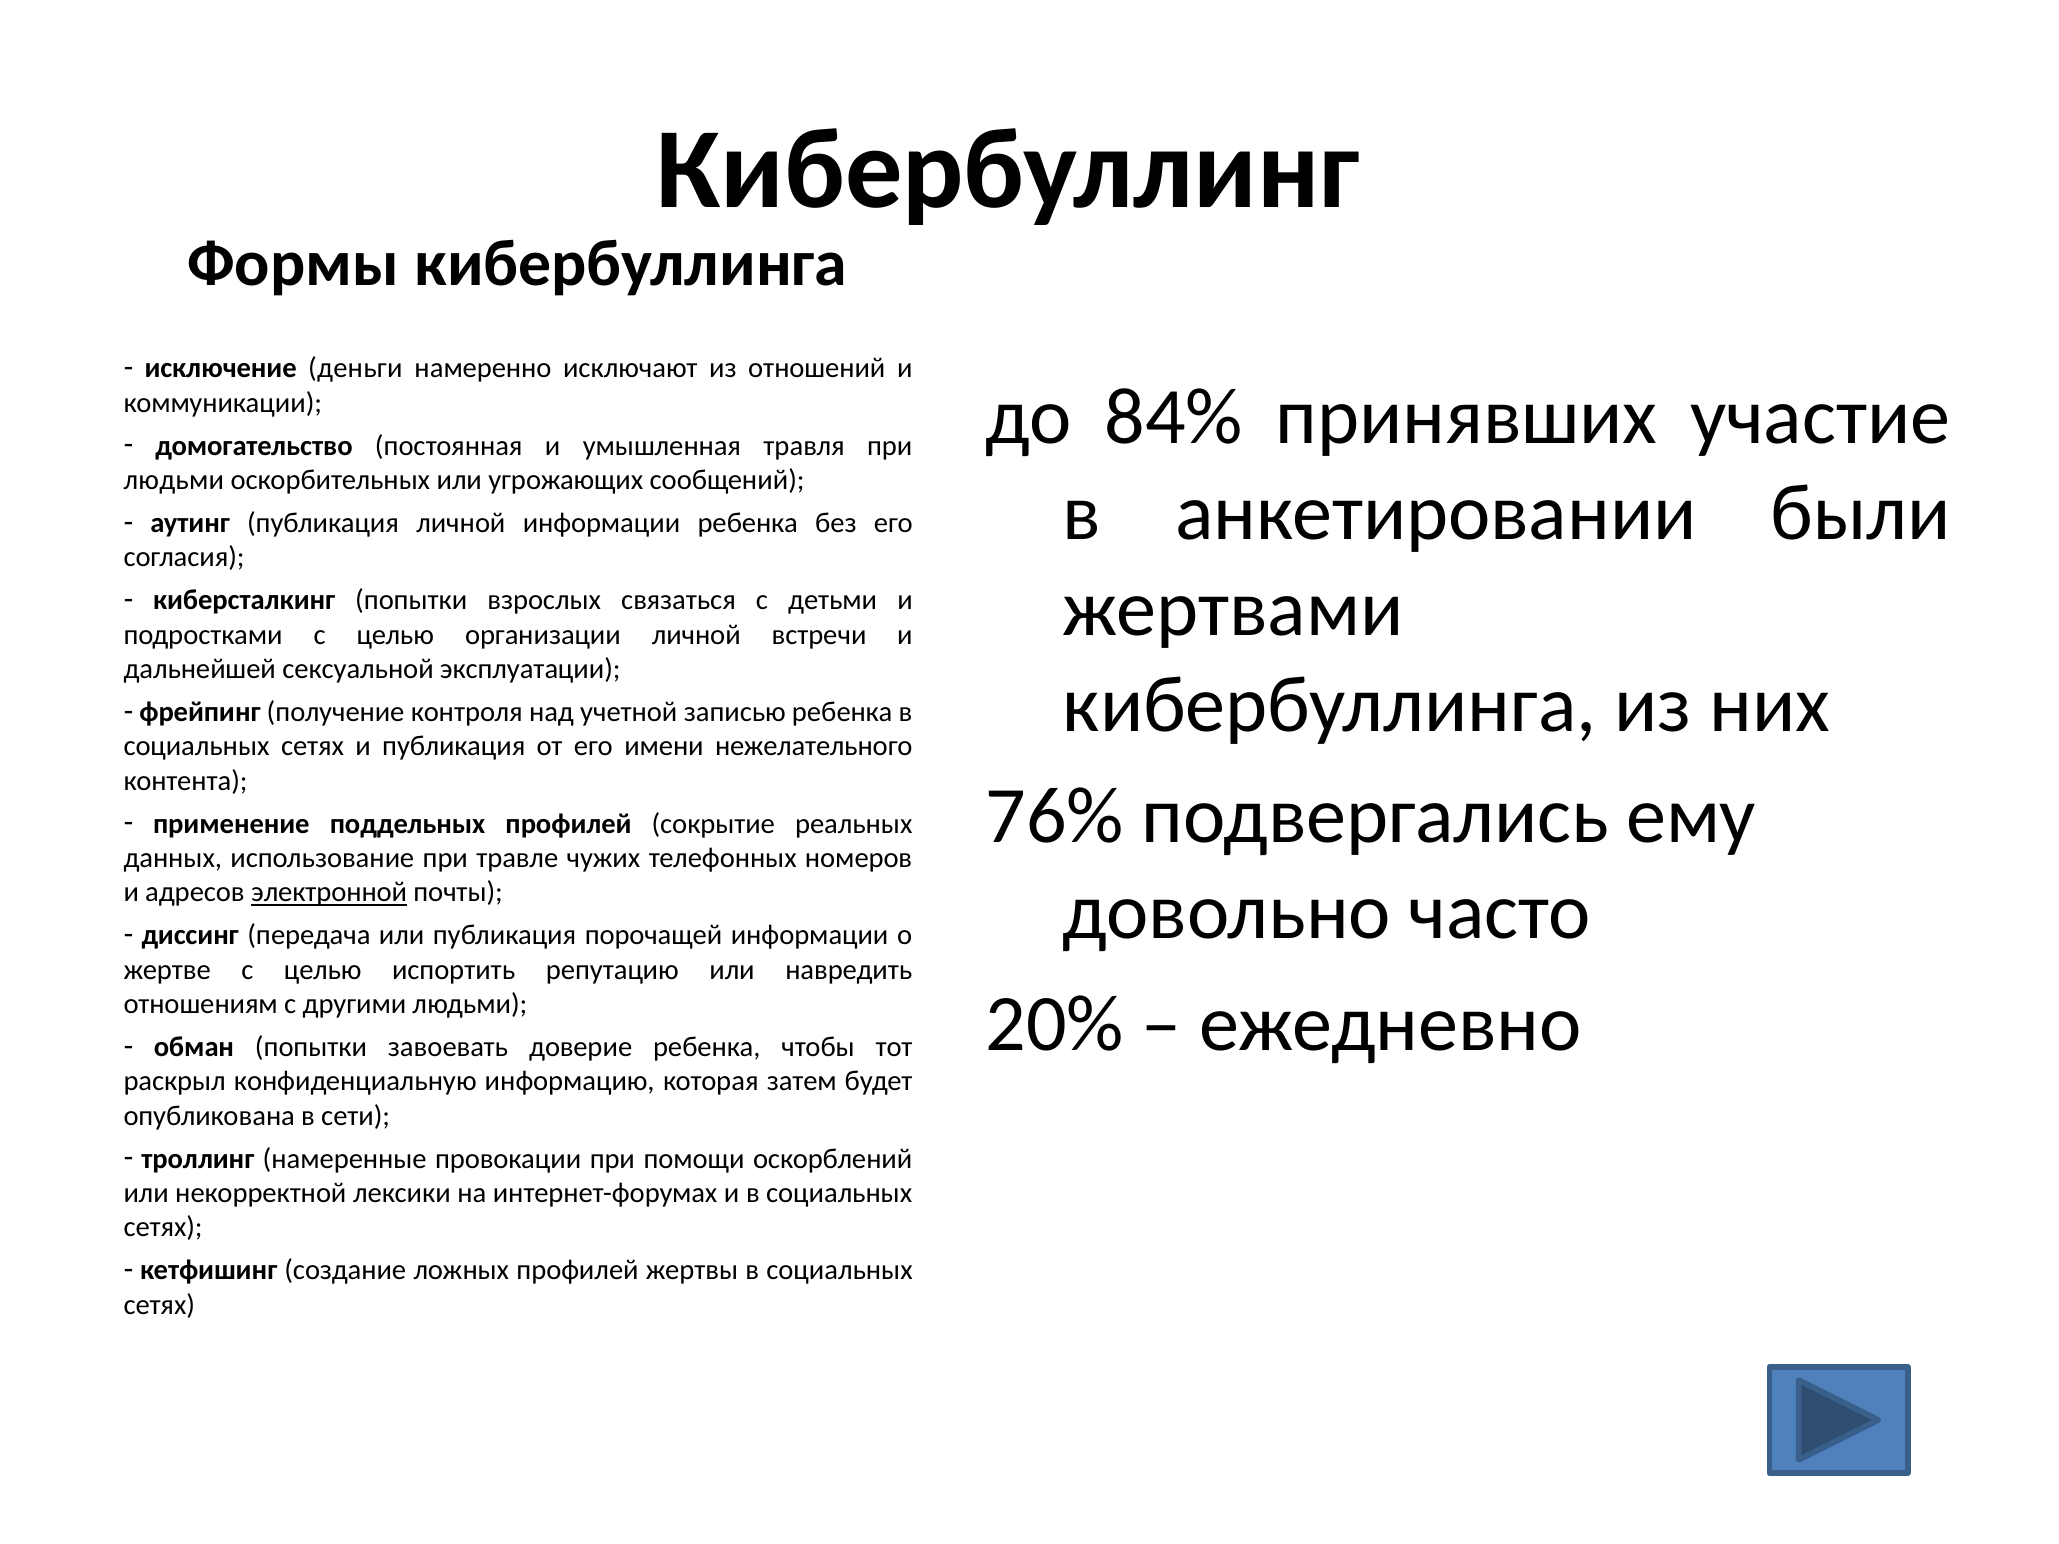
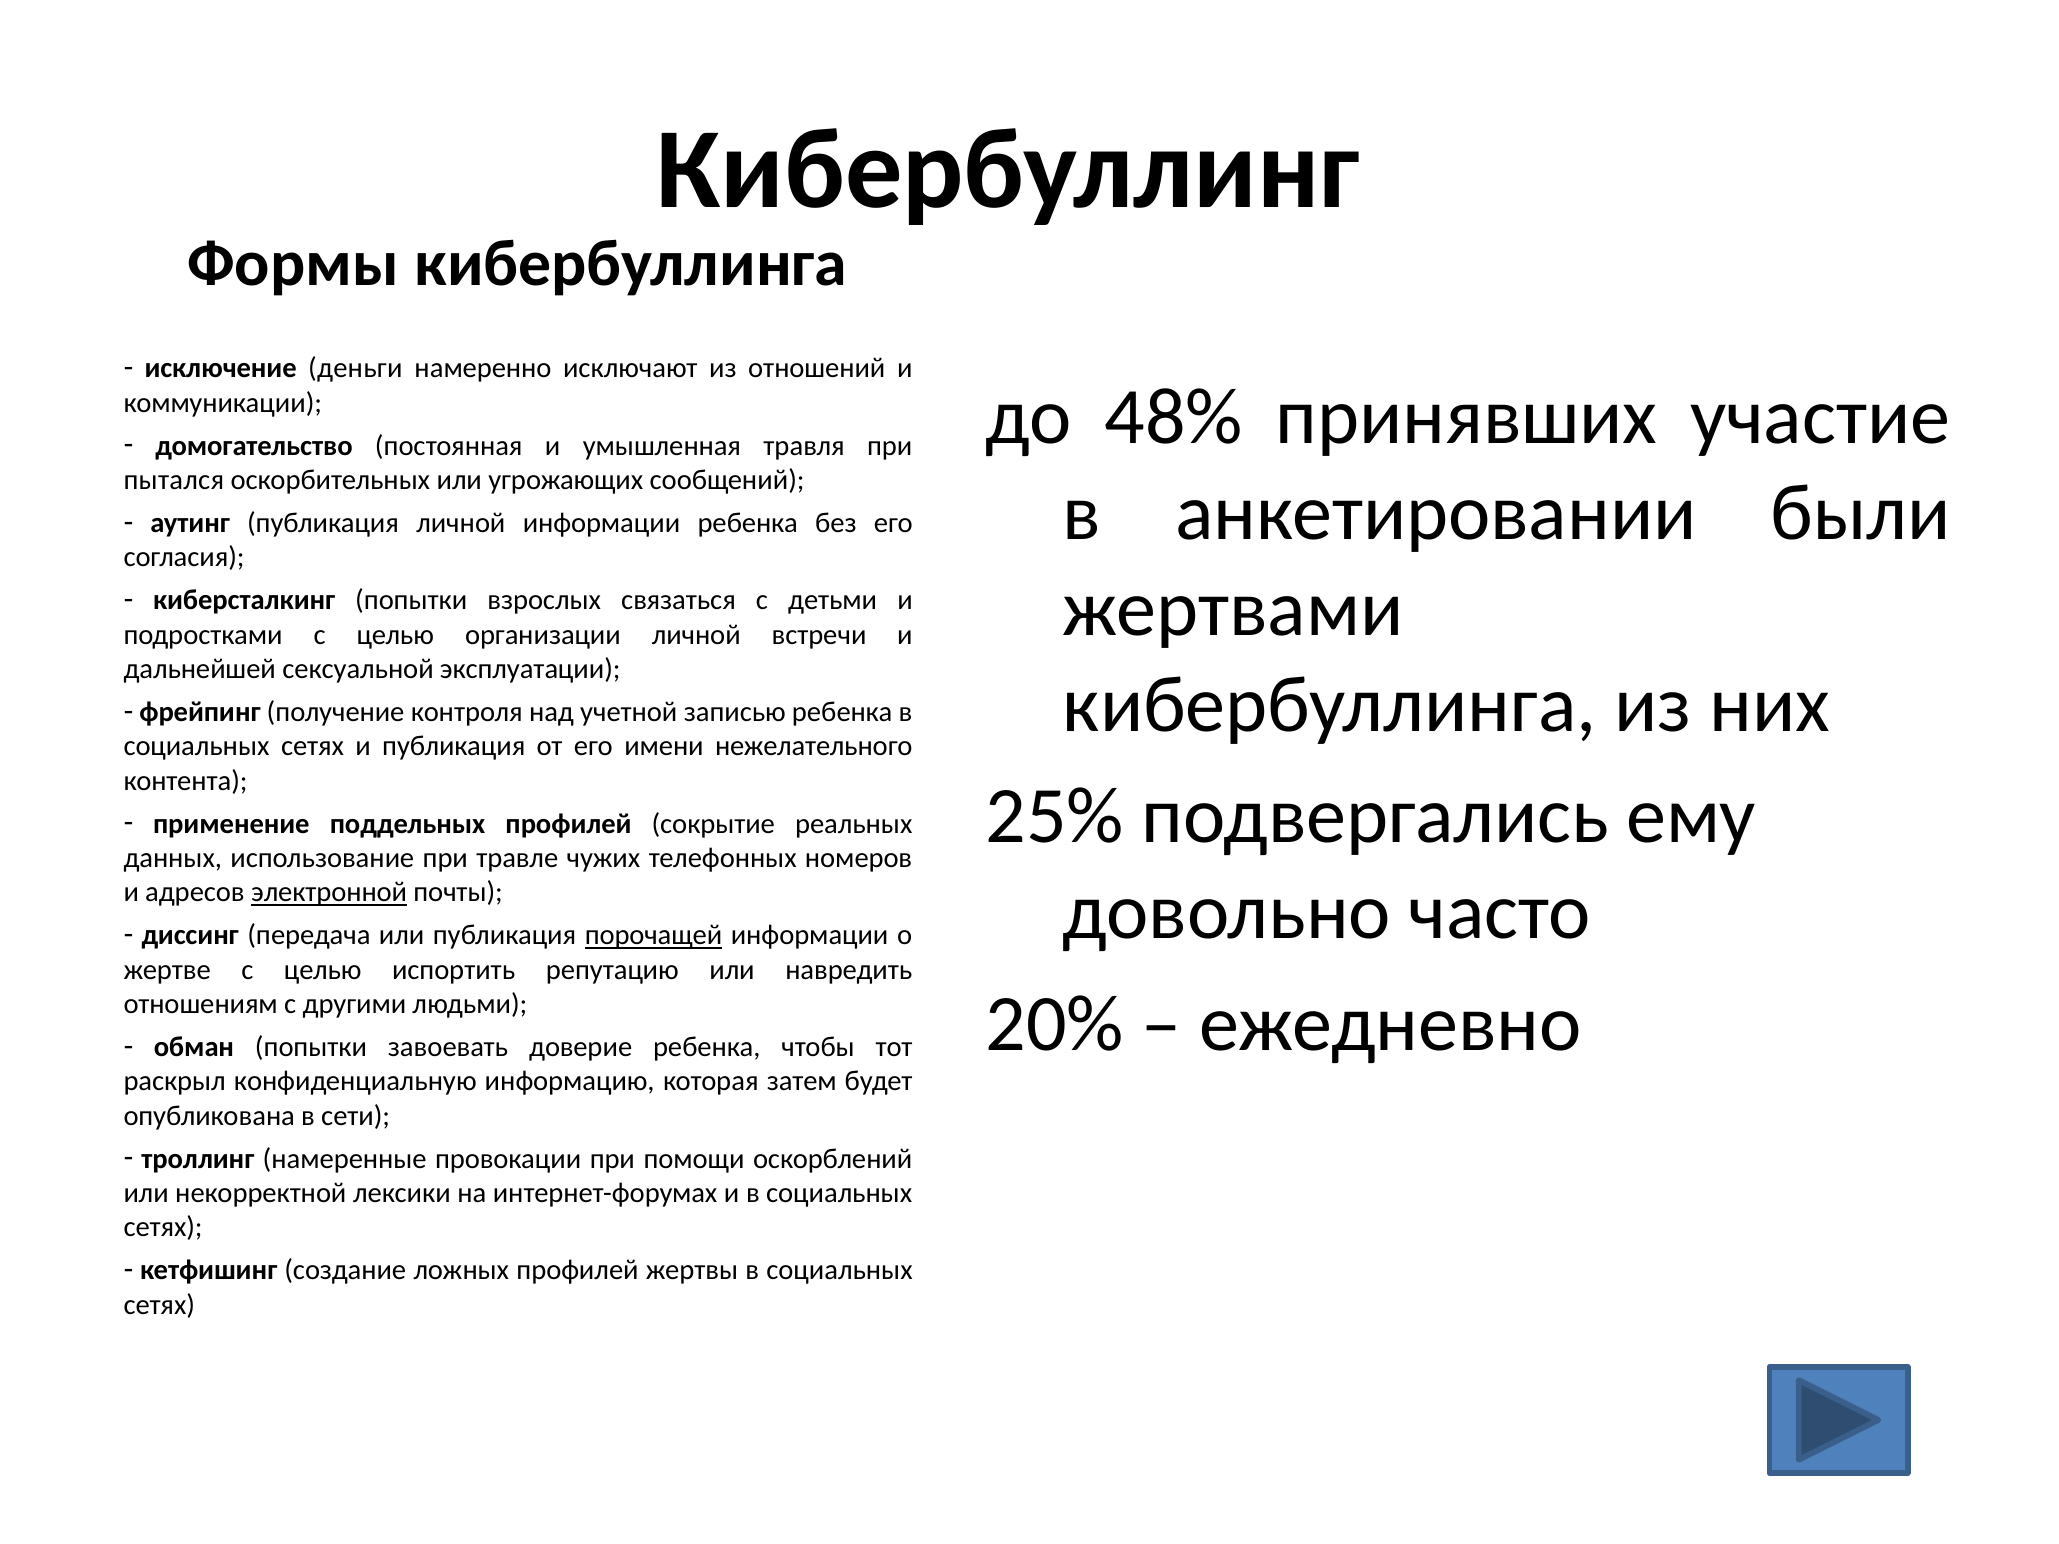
84%: 84% -> 48% (1174, 417)
людьми: людьми -> пытался (174, 480)
76%: 76% -> 25% (1055, 817)
порочащей underline: none -> present (654, 936)
